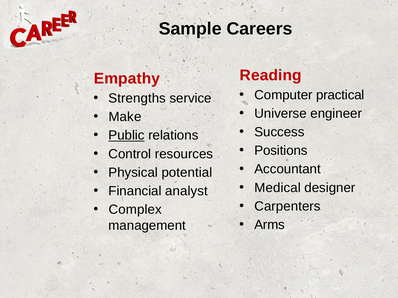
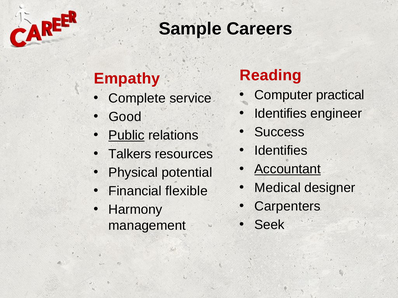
Strengths: Strengths -> Complete (137, 98)
Universe: Universe -> Identifies (281, 114)
Make: Make -> Good (125, 117)
Positions: Positions -> Identifies (281, 151)
Control: Control -> Talkers (130, 154)
Accountant underline: none -> present (288, 169)
analyst: analyst -> flexible (187, 191)
Complex: Complex -> Harmony (135, 210)
Arms: Arms -> Seek (269, 225)
